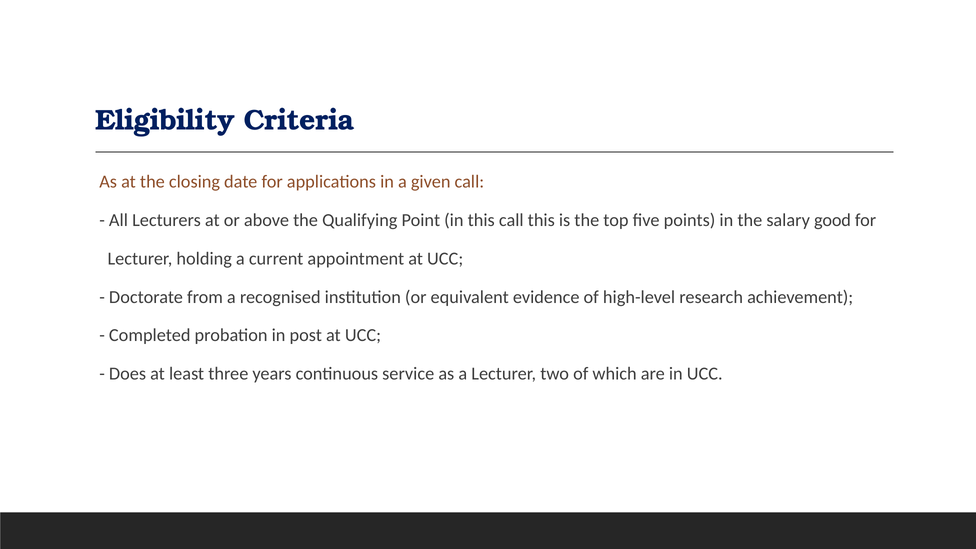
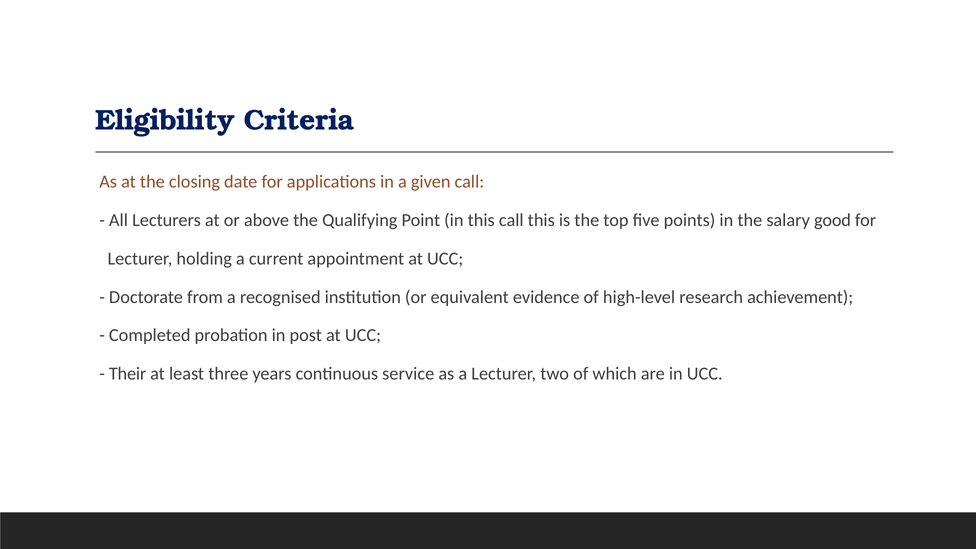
Does: Does -> Their (128, 374)
